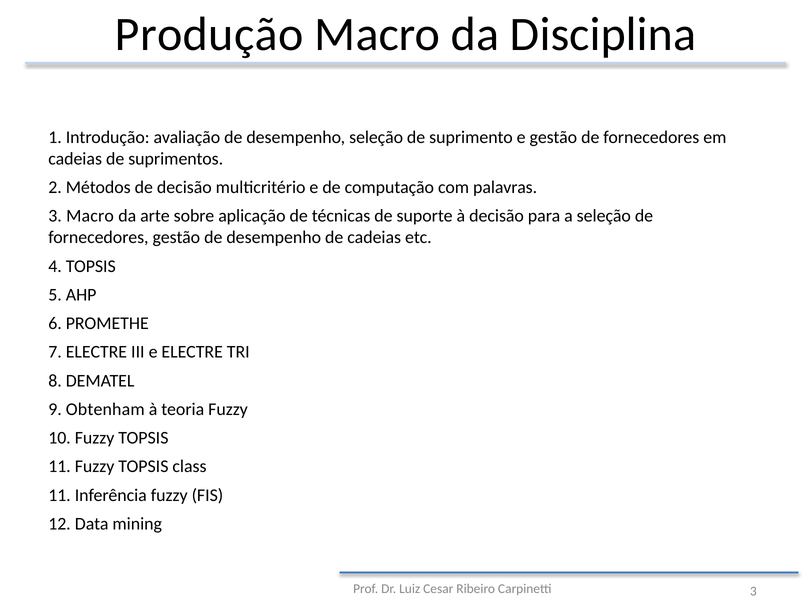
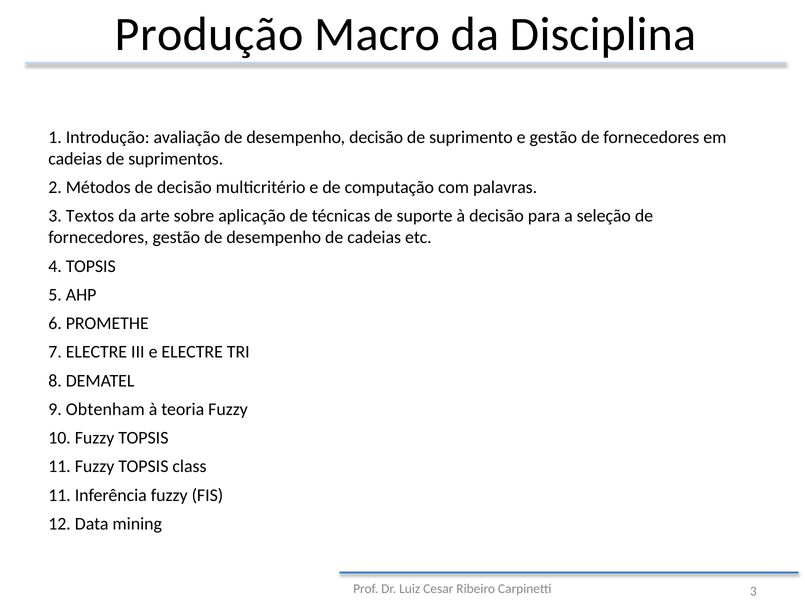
desempenho seleção: seleção -> decisão (376, 137)
3 Macro: Macro -> Textos (90, 216)
